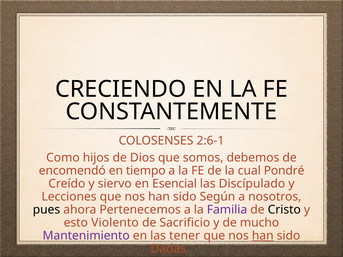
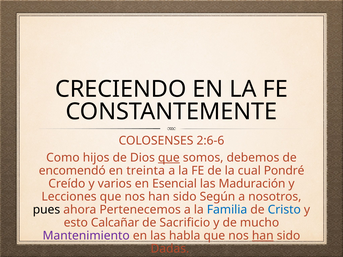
2:6-1: 2:6-1 -> 2:6-6 (210, 141)
que underline: none -> present (169, 158)
tiempo: tiempo -> treinta (146, 171)
siervo: siervo -> varios (115, 184)
Discípulado: Discípulado -> Maduración (252, 184)
Familia colour: purple -> blue (227, 210)
Cristo colour: black -> blue (284, 210)
Violento: Violento -> Calcañar (115, 223)
tener: tener -> habla (185, 236)
